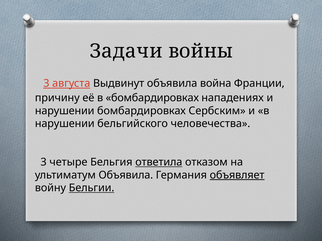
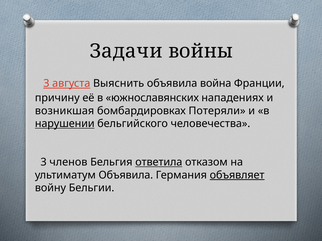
Выдвинут: Выдвинут -> Выяснить (119, 83)
в бомбардировках: бомбардировках -> южнославянских (152, 98)
нарушении: нарушении -> возникшая (65, 111)
Сербским: Сербским -> Потеряли (217, 111)
нарушении underline: none -> present (65, 124)
четыре: четыре -> членов (68, 162)
Бельгии underline: present -> none (92, 188)
